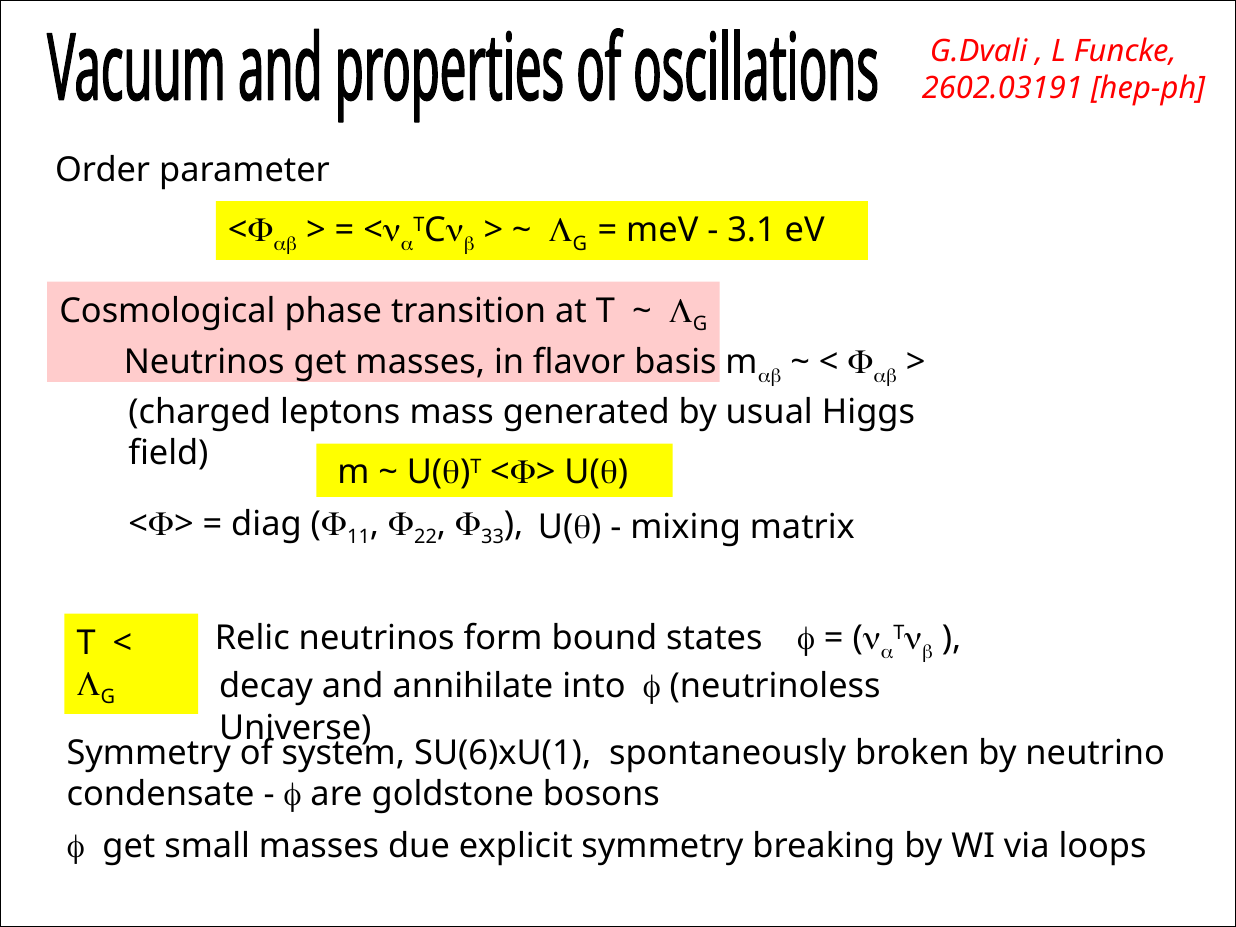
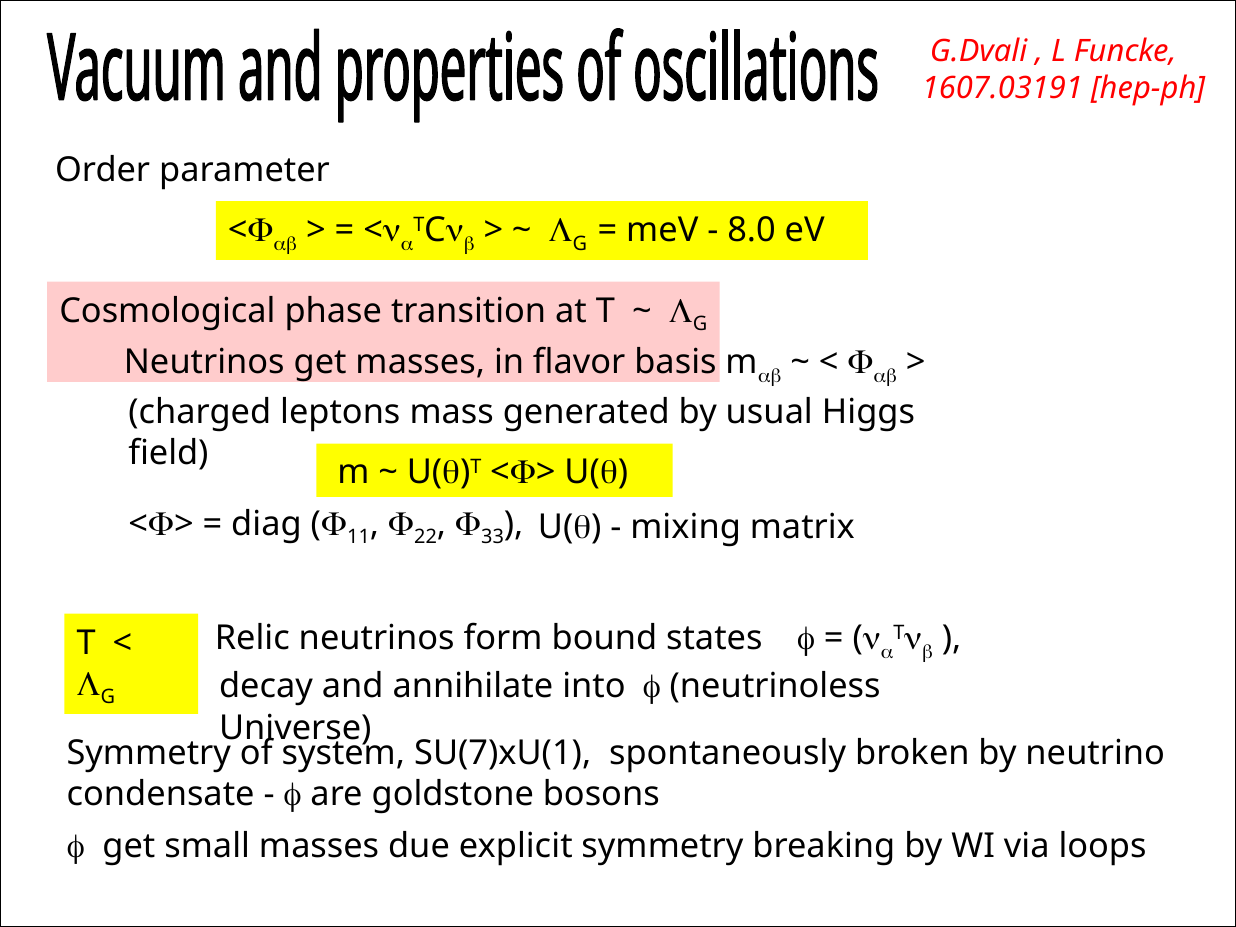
2602.03191: 2602.03191 -> 1607.03191 (1002, 89)
3.1: 3.1 -> 8.0 (752, 230)
SU(6)xU(1: SU(6)xU(1 -> SU(7)xU(1 (503, 753)
